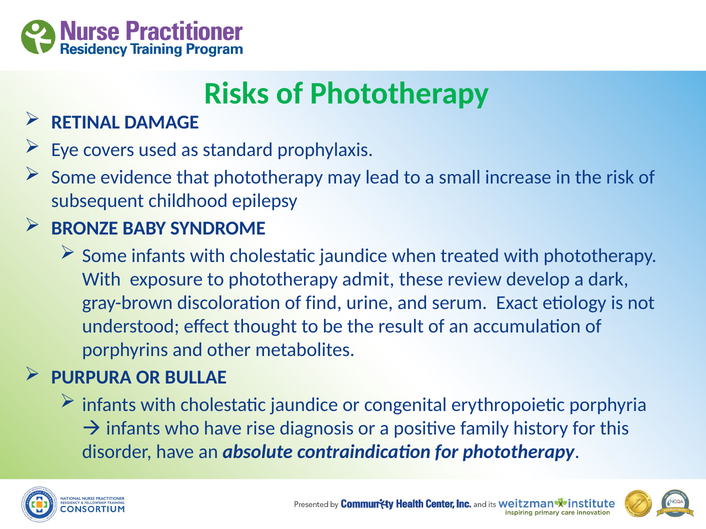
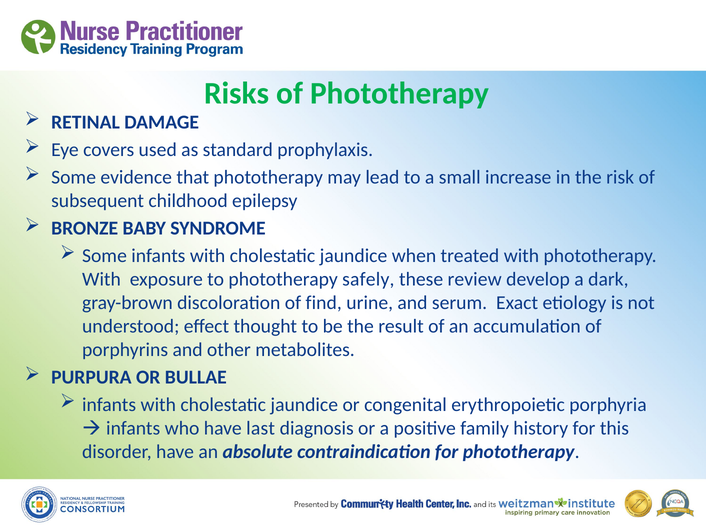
admit: admit -> safely (368, 280)
rise: rise -> last (261, 429)
